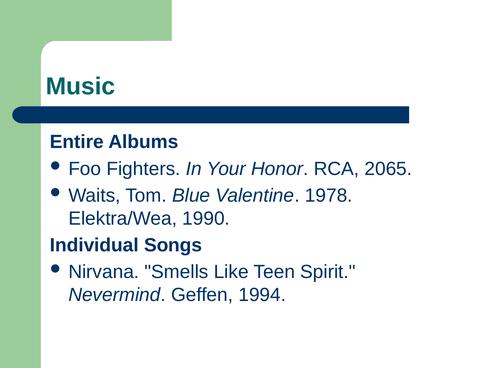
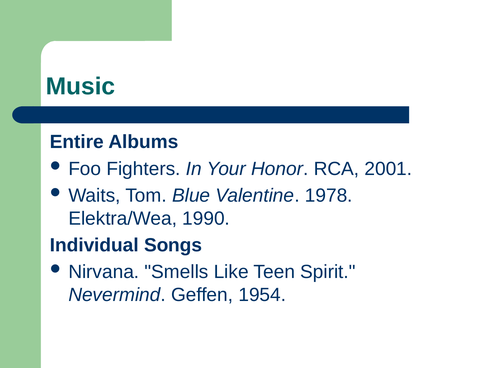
2065: 2065 -> 2001 (388, 169)
1994: 1994 -> 1954 (262, 295)
